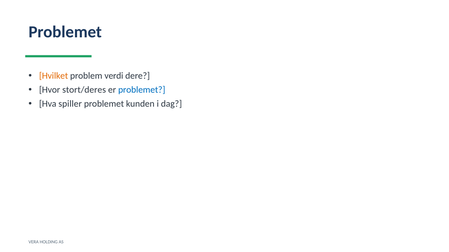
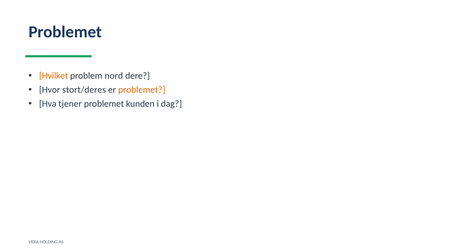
verdi: verdi -> nord (114, 76)
problemet colour: blue -> orange (142, 90)
spiller: spiller -> tjener (70, 104)
